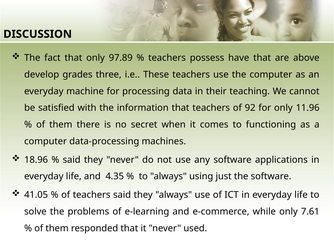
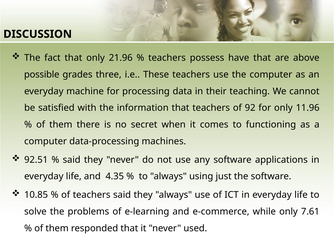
97.89: 97.89 -> 21.96 (121, 58)
develop: develop -> possible (42, 75)
18.96: 18.96 -> 92.51 (36, 160)
41.05: 41.05 -> 10.85 (36, 195)
